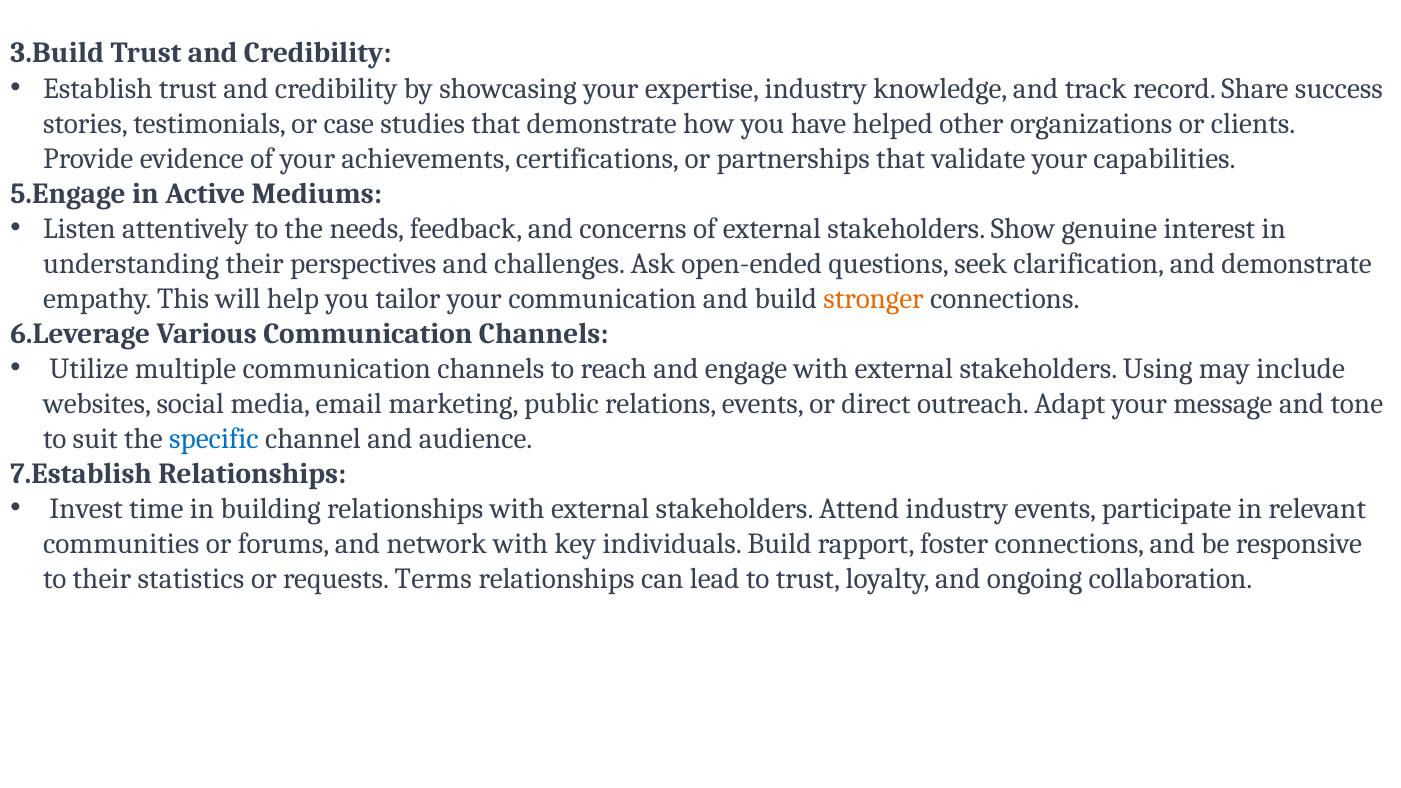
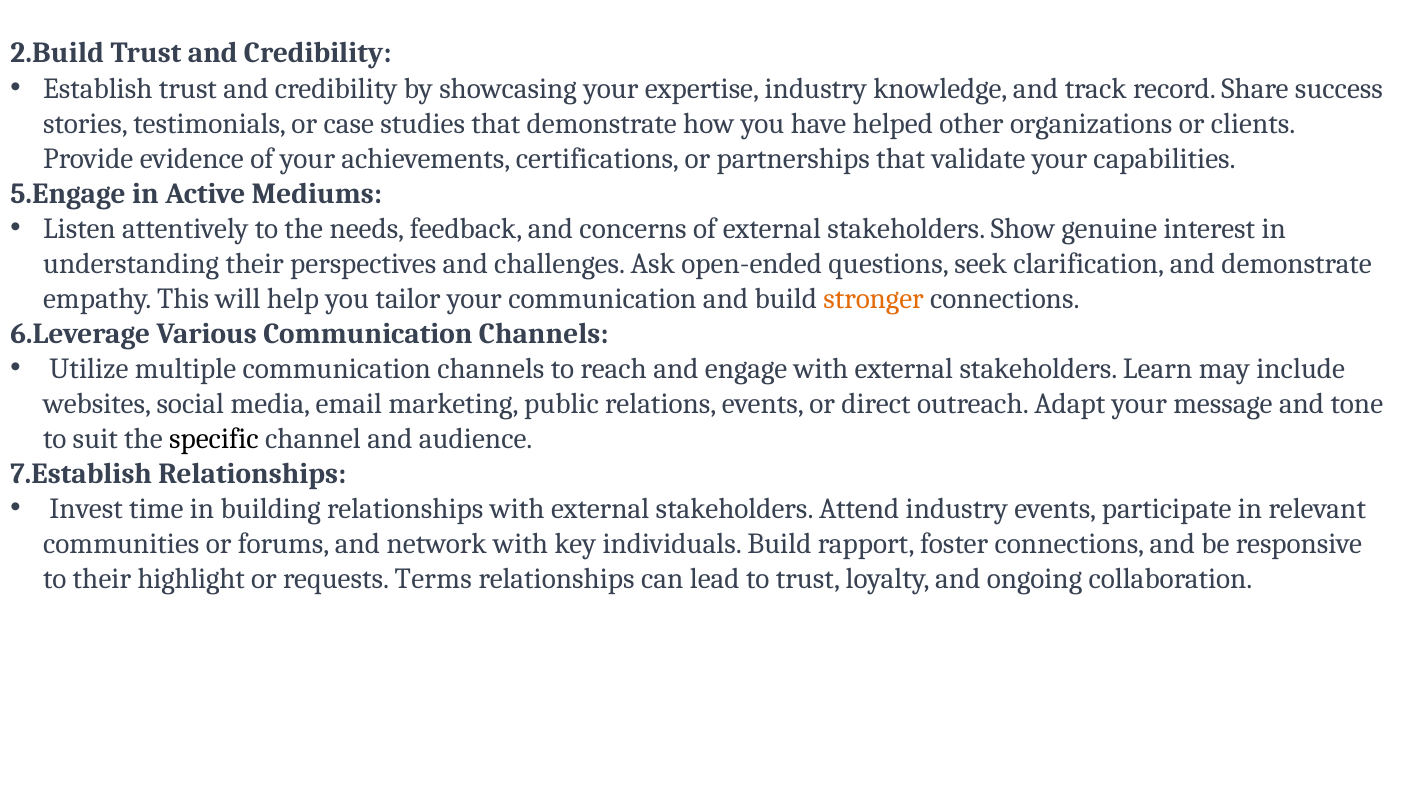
3.Build: 3.Build -> 2.Build (57, 53)
Using: Using -> Learn (1158, 369)
specific colour: blue -> black (214, 439)
statistics: statistics -> highlight (191, 579)
